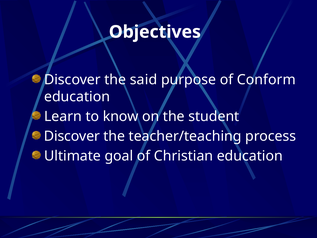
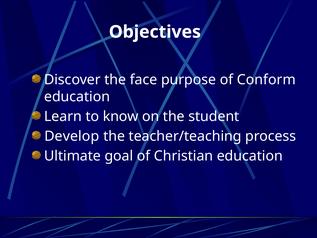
said: said -> face (144, 80)
Discover: Discover -> Develop (72, 136)
